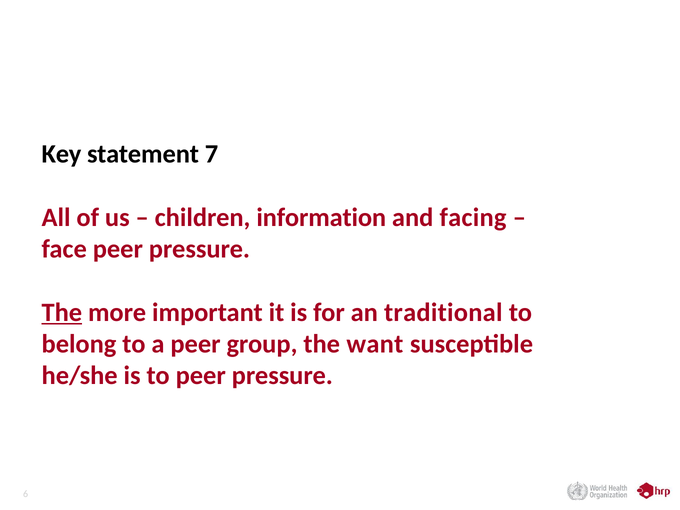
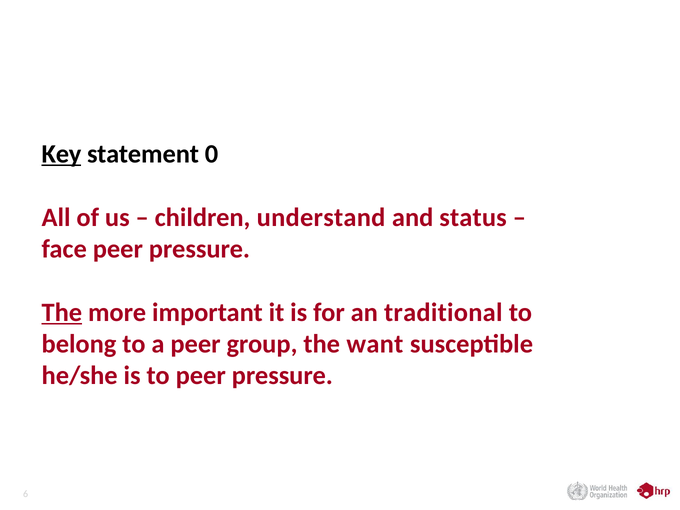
Key underline: none -> present (61, 154)
7: 7 -> 0 (212, 154)
information: information -> understand (321, 217)
facing: facing -> status (473, 217)
